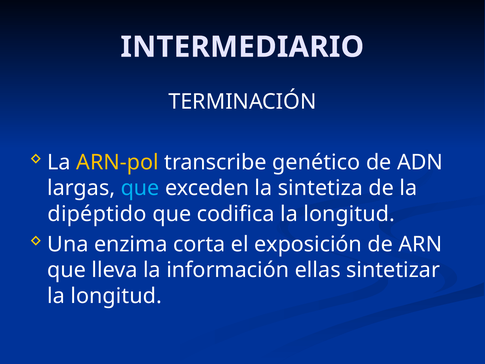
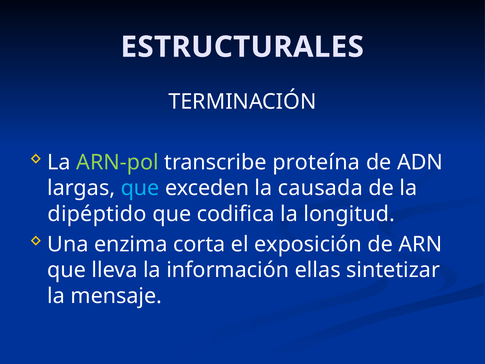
INTERMEDIARIO: INTERMEDIARIO -> ESTRUCTURALES (242, 47)
ARN-pol colour: yellow -> light green (117, 162)
genético: genético -> proteína (316, 162)
sintetiza: sintetiza -> causada (320, 188)
longitud: longitud -> mensaje (116, 296)
